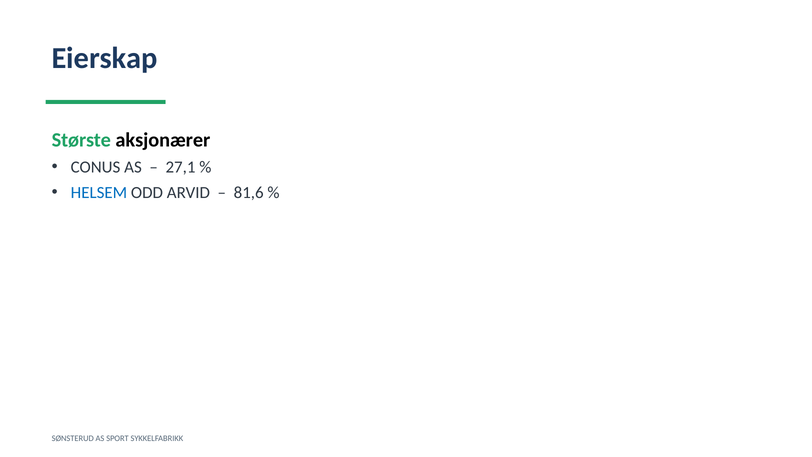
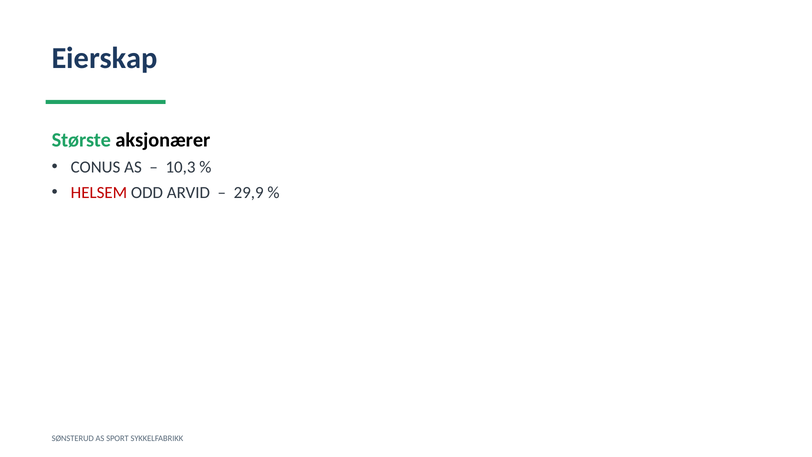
27,1: 27,1 -> 10,3 (180, 167)
HELSEM colour: blue -> red (99, 192)
81,6: 81,6 -> 29,9 (249, 192)
